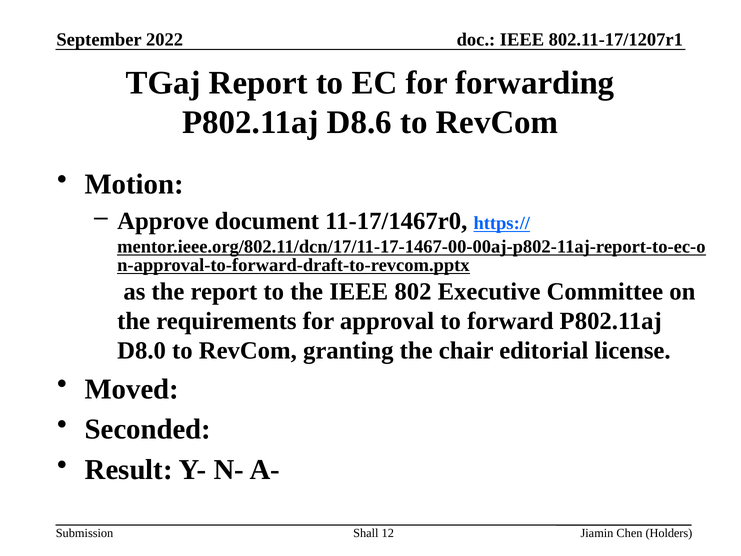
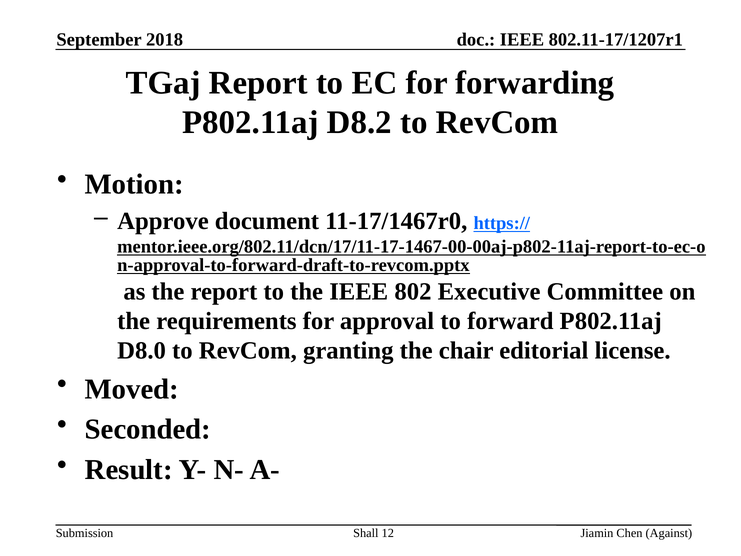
2022: 2022 -> 2018 (165, 40)
D8.6: D8.6 -> D8.2 (359, 122)
Holders: Holders -> Against (669, 533)
